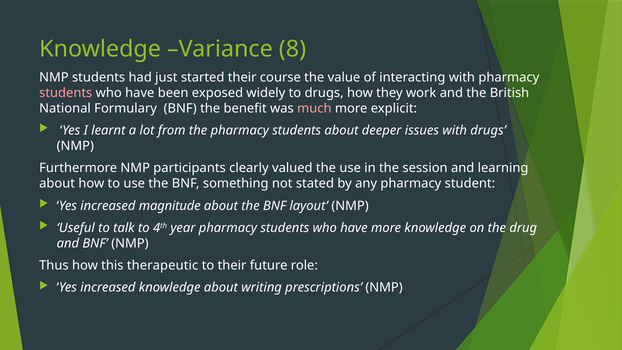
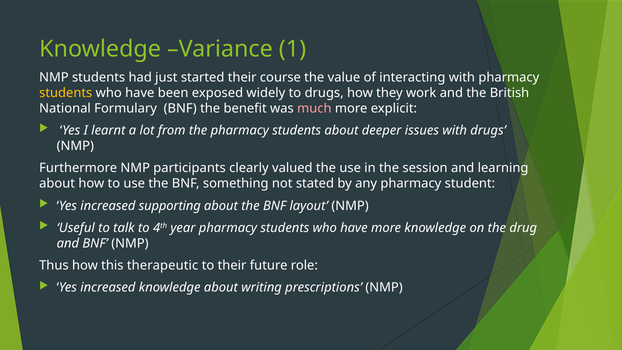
8: 8 -> 1 (293, 49)
students colour: pink -> yellow (66, 93)
magnitude: magnitude -> supporting (170, 206)
